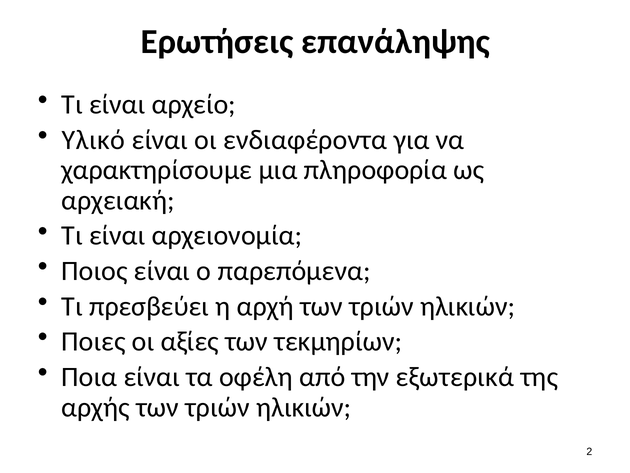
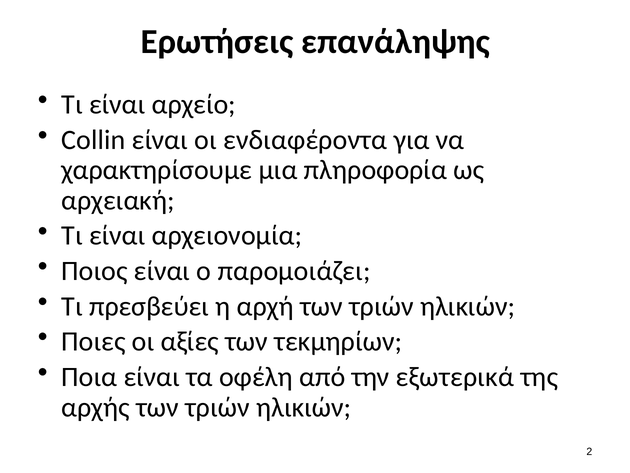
Υλικό: Υλικό -> Collin (93, 140)
παρεπόμενα: παρεπόμενα -> παρομοιάζει (294, 271)
